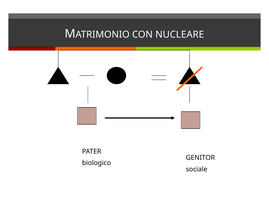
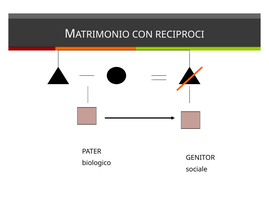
NUCLEARE: NUCLEARE -> RECIPROCI (180, 34)
